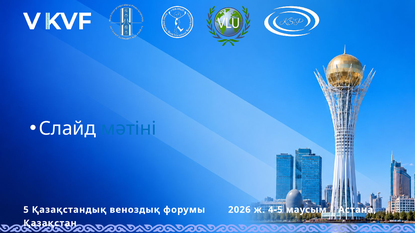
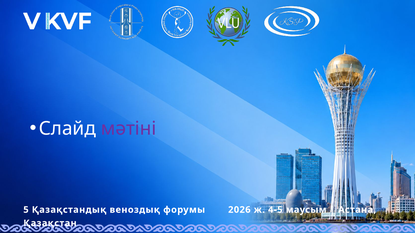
мәтіні colour: blue -> purple (129, 129)
